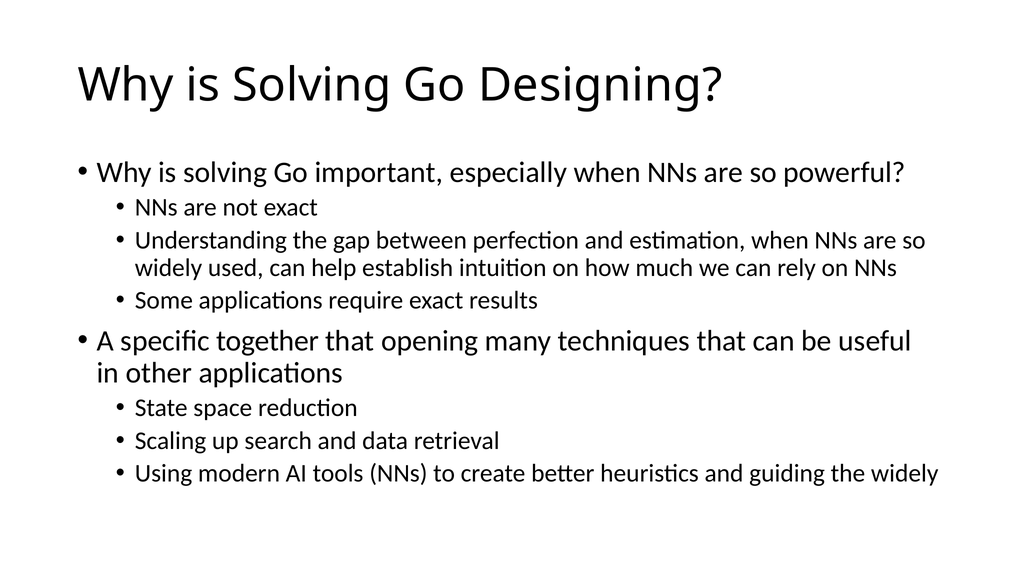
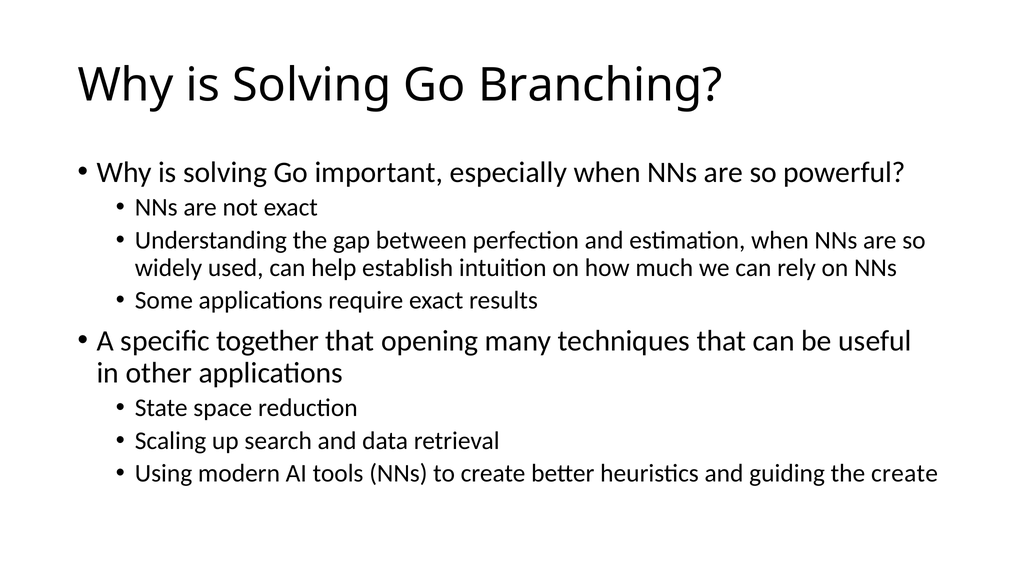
Designing: Designing -> Branching (600, 86)
the widely: widely -> create (905, 473)
